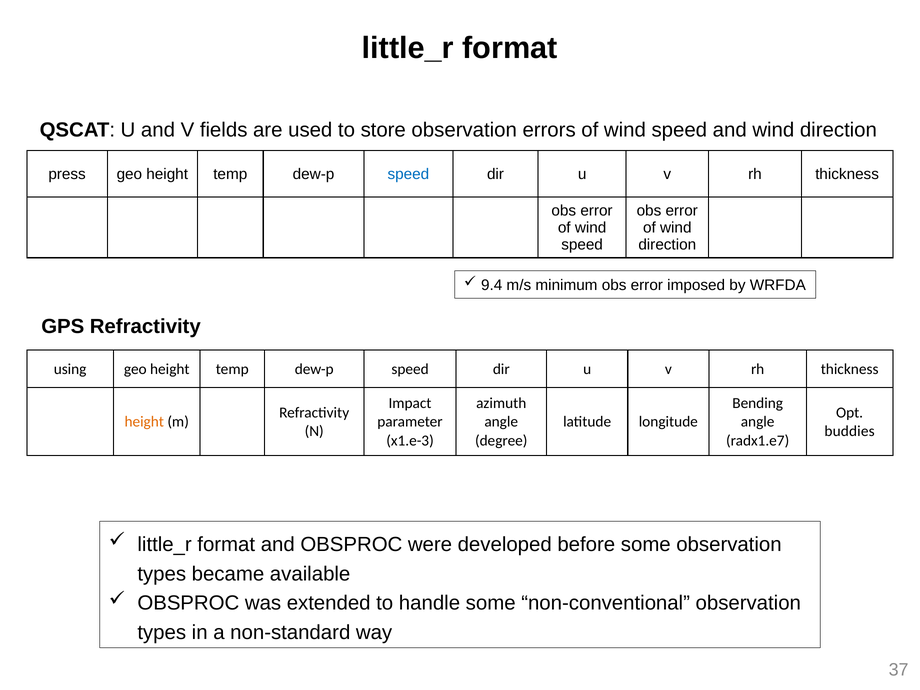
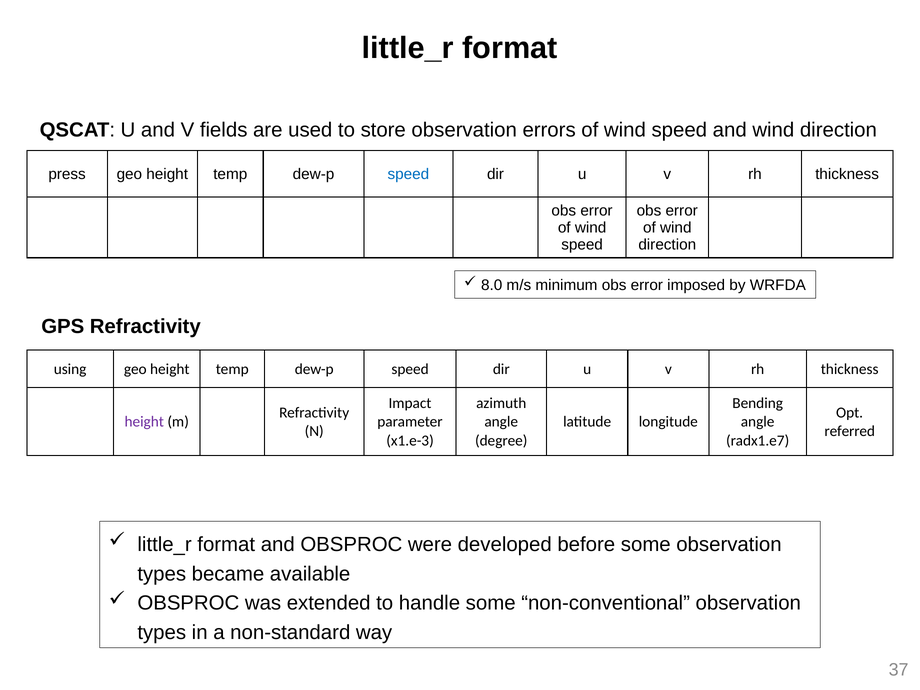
9.4: 9.4 -> 8.0 (492, 285)
height colour: orange -> purple (144, 422)
buddies: buddies -> referred (850, 431)
